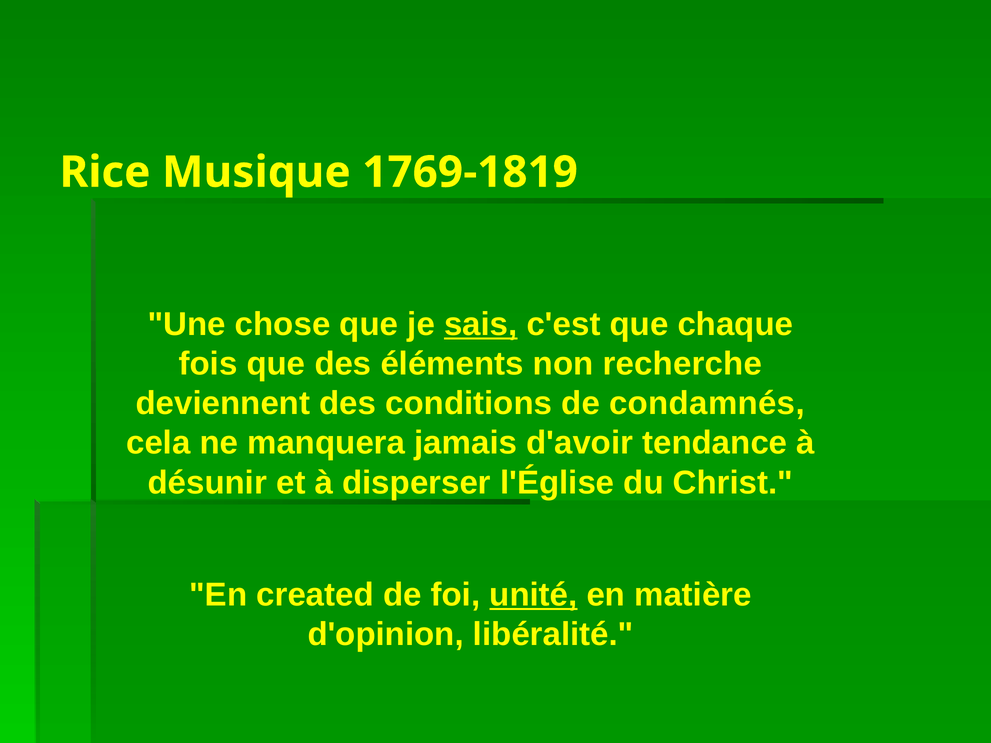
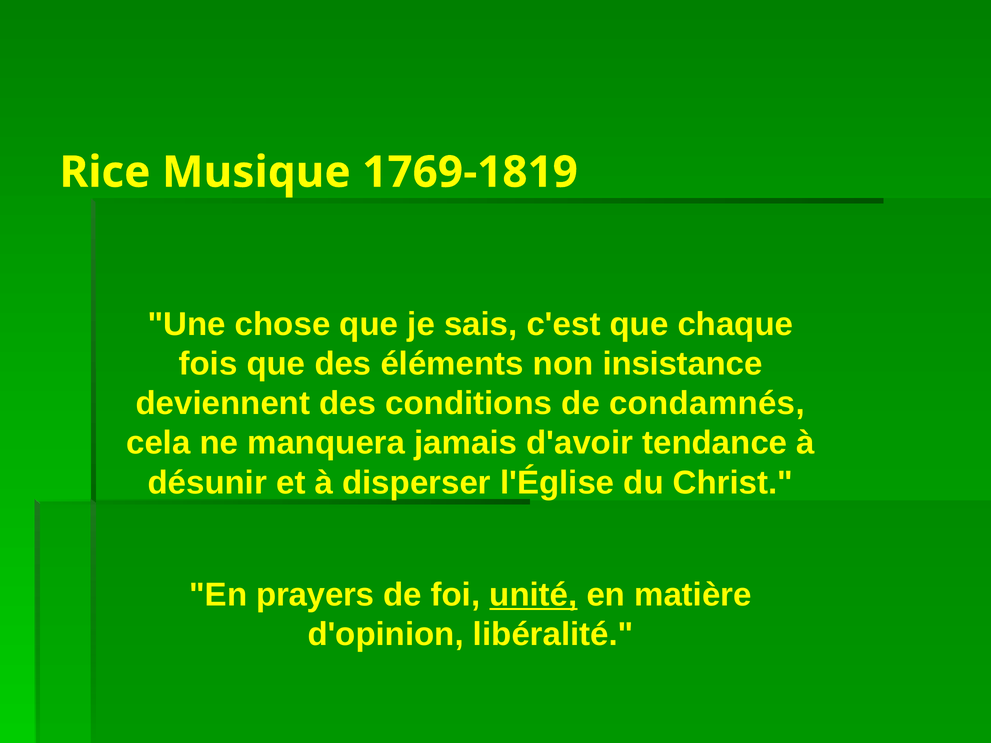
sais underline: present -> none (481, 324)
recherche: recherche -> insistance (683, 364)
created: created -> prayers (315, 595)
